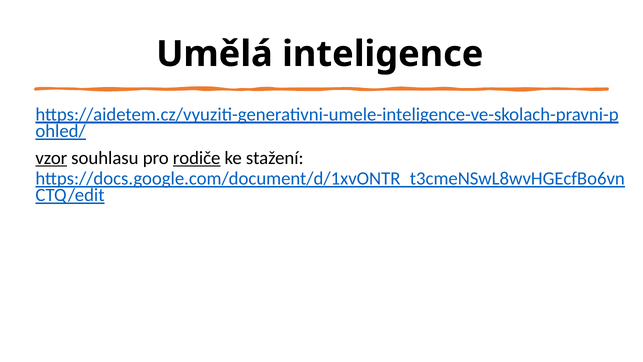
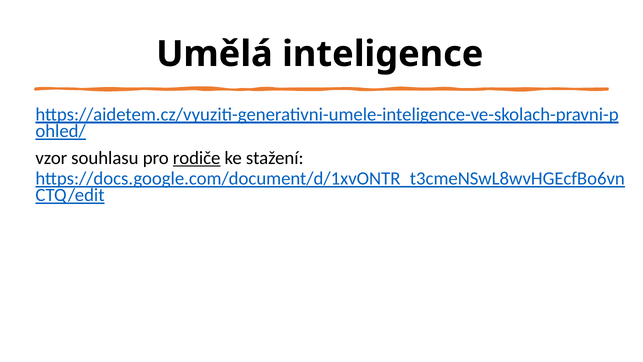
vzor underline: present -> none (51, 158)
